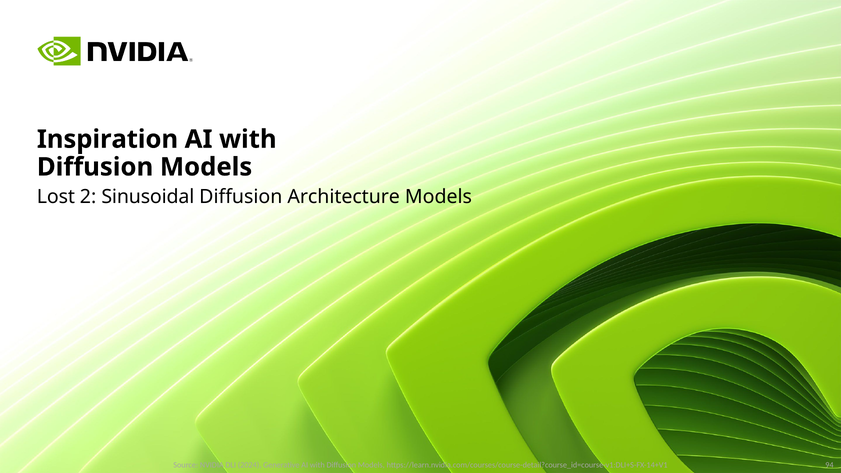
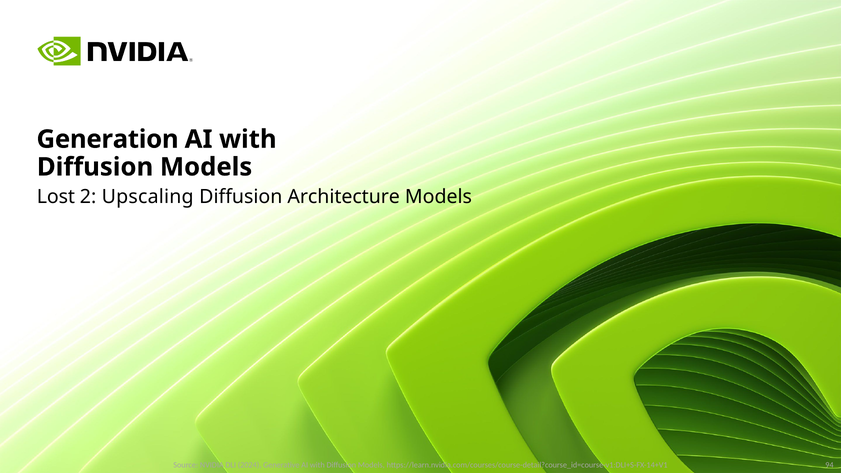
Inspiration: Inspiration -> Generation (108, 139)
Sinusoidal: Sinusoidal -> Upscaling (148, 197)
